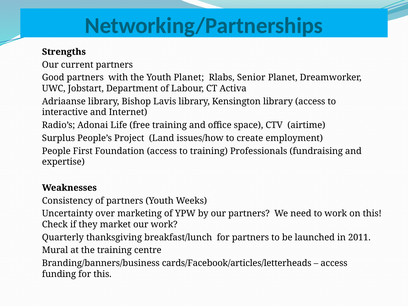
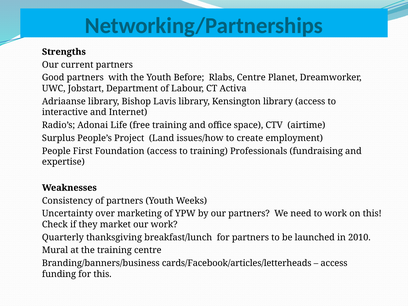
Youth Planet: Planet -> Before (189, 78)
Rlabs Senior: Senior -> Centre (251, 78)
2011: 2011 -> 2010 (359, 237)
